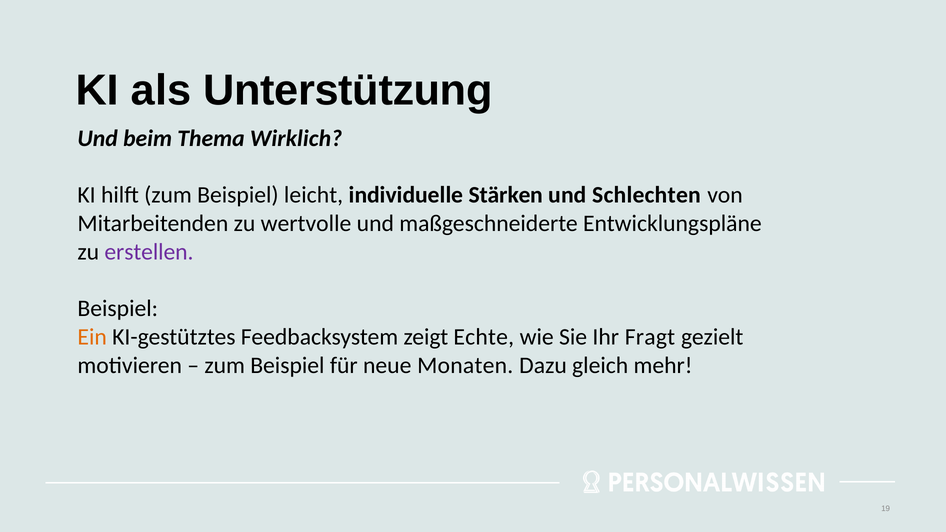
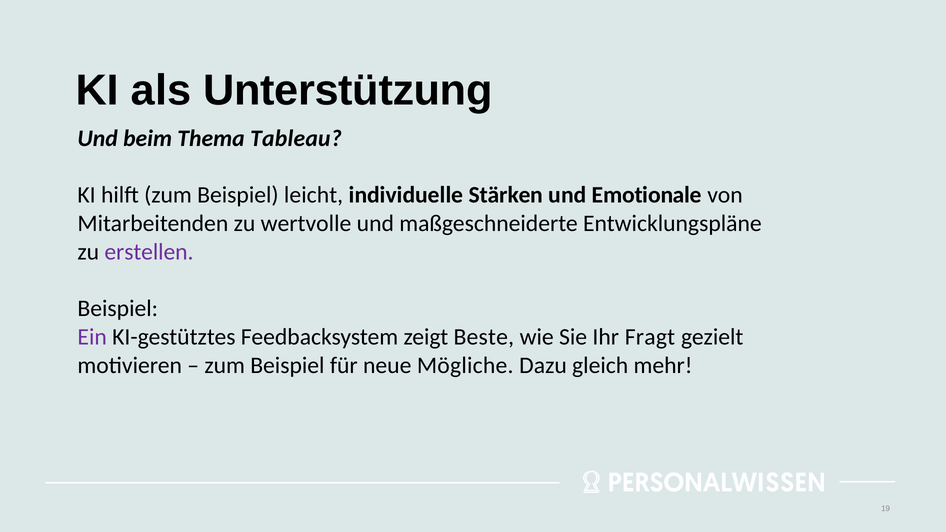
Wirklich: Wirklich -> Tableau (296, 138)
Schlechten: Schlechten -> Emotionale (647, 195)
Ein colour: orange -> purple (92, 337)
Echte: Echte -> Beste (484, 337)
Monaten: Monaten -> Mögliche (465, 365)
